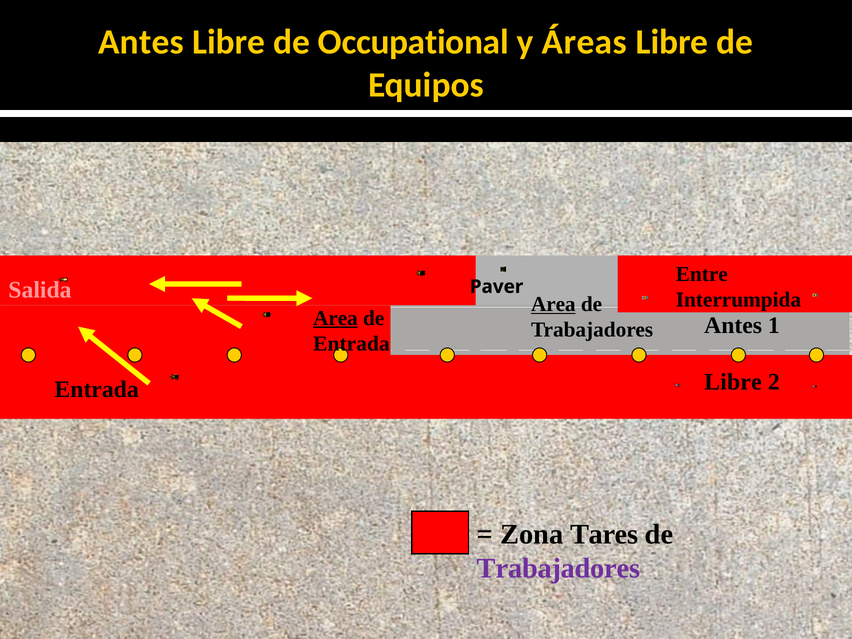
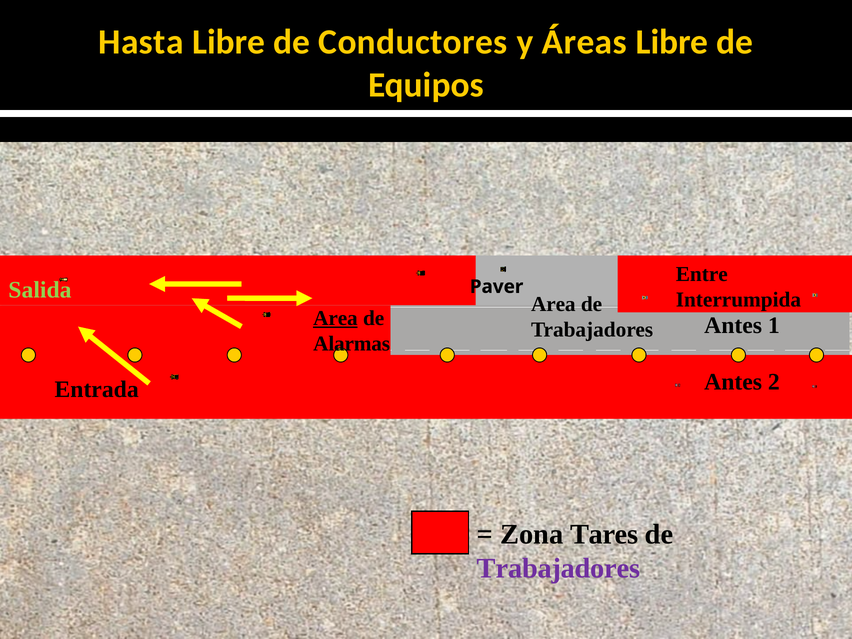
Antes: Antes -> Hasta (141, 42)
Occupational: Occupational -> Conductores (413, 42)
Salida colour: pink -> light green (40, 290)
Area underline: present -> none (553, 304)
Entrada: Entrada -> Alarmas (352, 344)
Libre: Libre -> Antes (733, 382)
